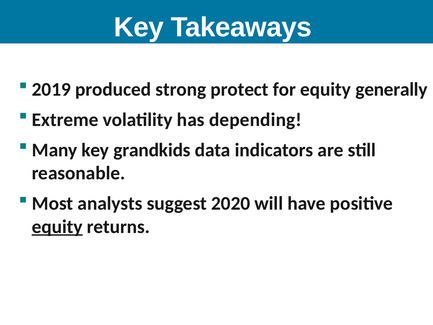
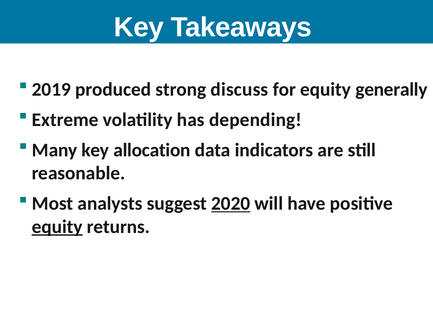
protect: protect -> discuss (239, 89)
grandkids: grandkids -> allocation (152, 150)
2020 underline: none -> present (231, 203)
